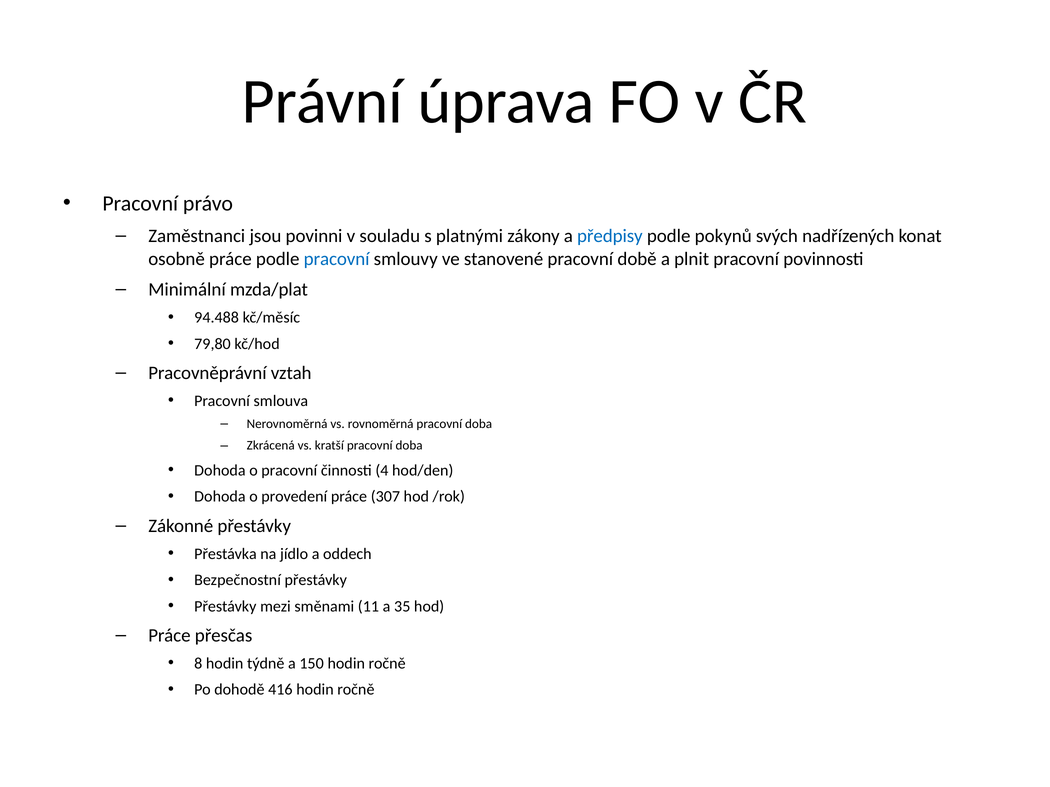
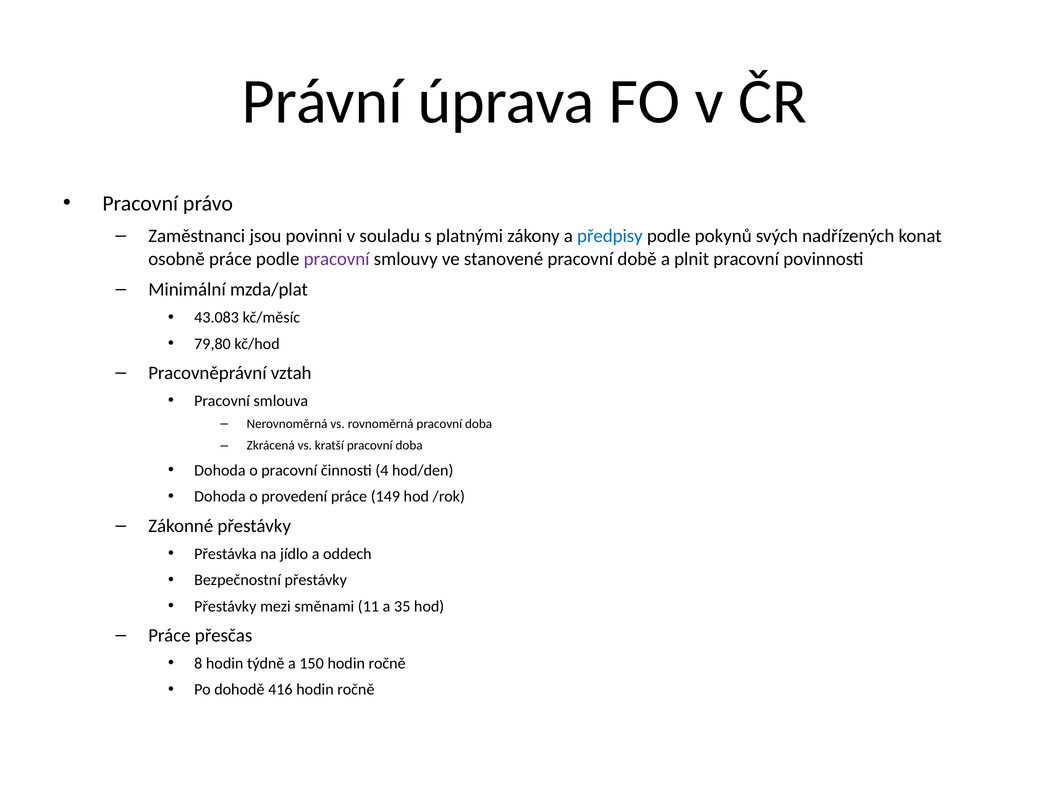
pracovní colour: blue -> purple (337, 259)
94.488: 94.488 -> 43.083 (217, 318)
307: 307 -> 149 (385, 497)
